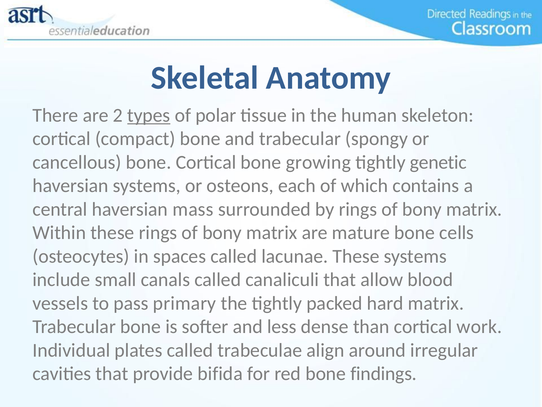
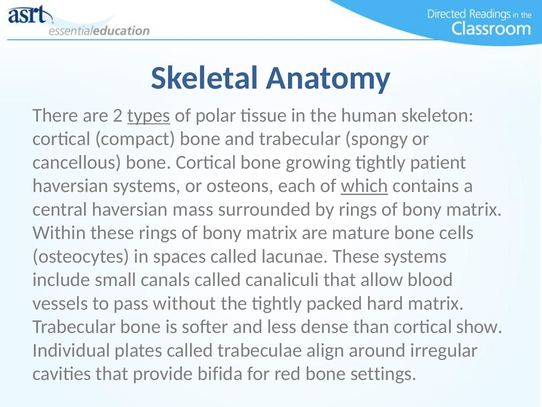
genetic: genetic -> patient (438, 162)
which underline: none -> present (364, 186)
primary: primary -> without (185, 303)
work: work -> show (479, 326)
findings: findings -> settings (384, 373)
